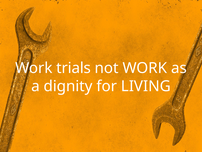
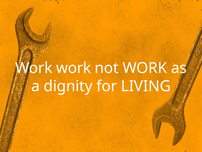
Work trials: trials -> work (74, 68)
